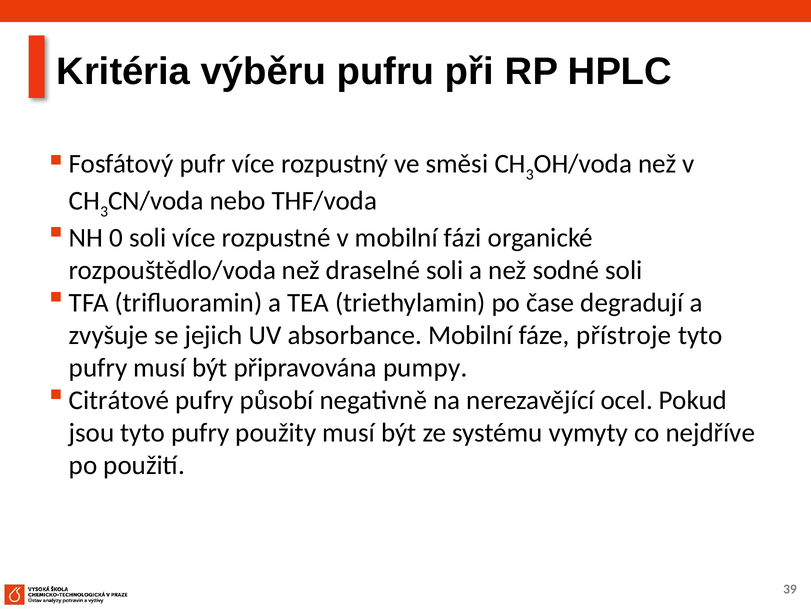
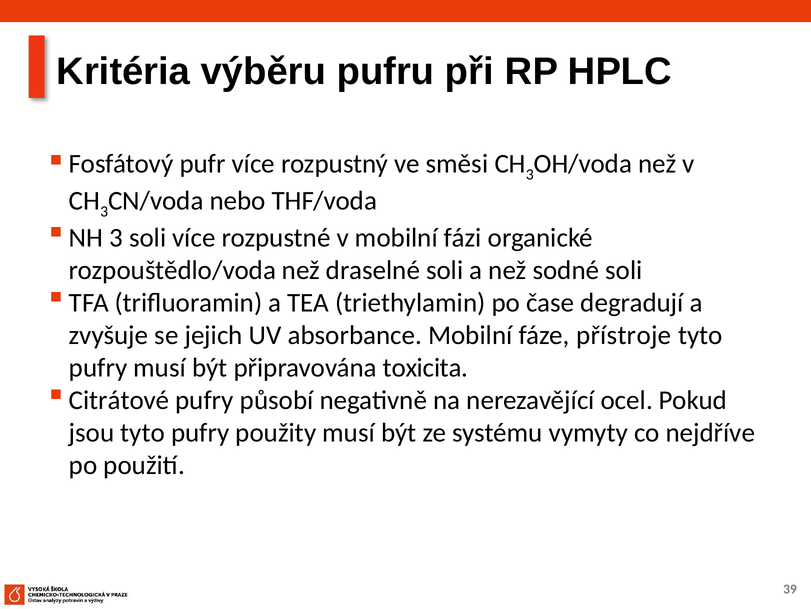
NH 0: 0 -> 3 (116, 238)
pumpy: pumpy -> toxicita (426, 367)
